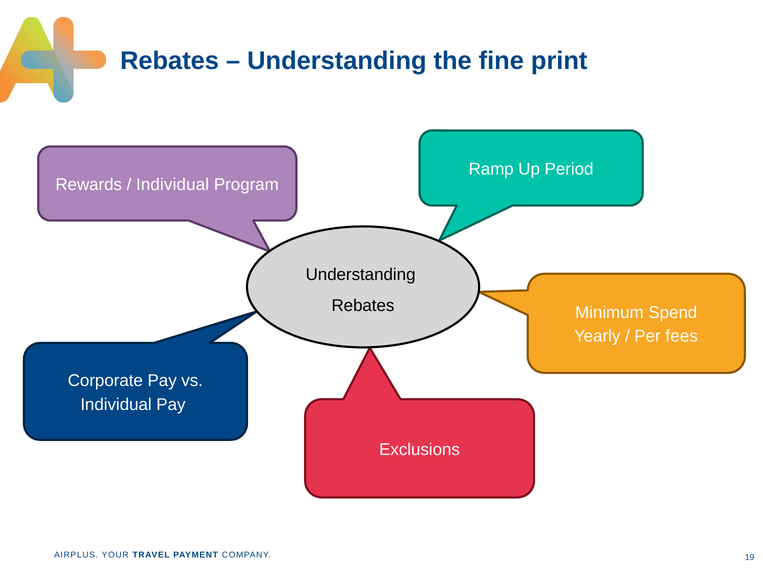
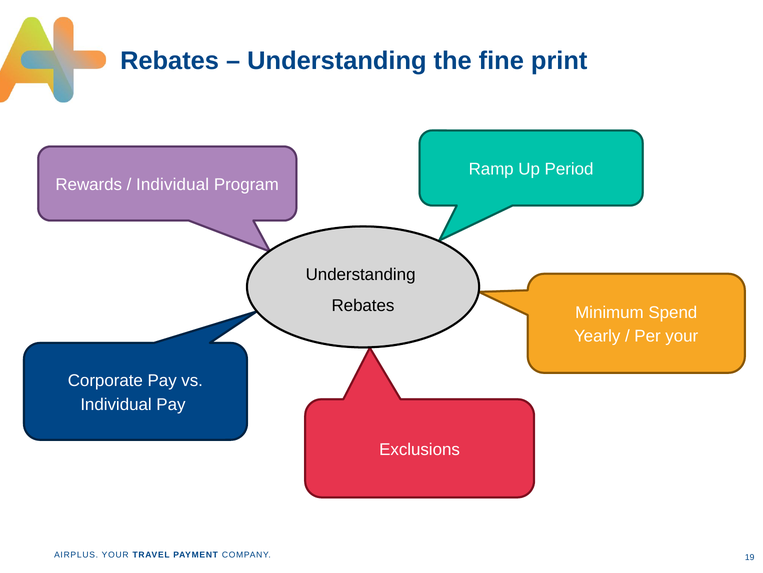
Per fees: fees -> your (682, 336)
